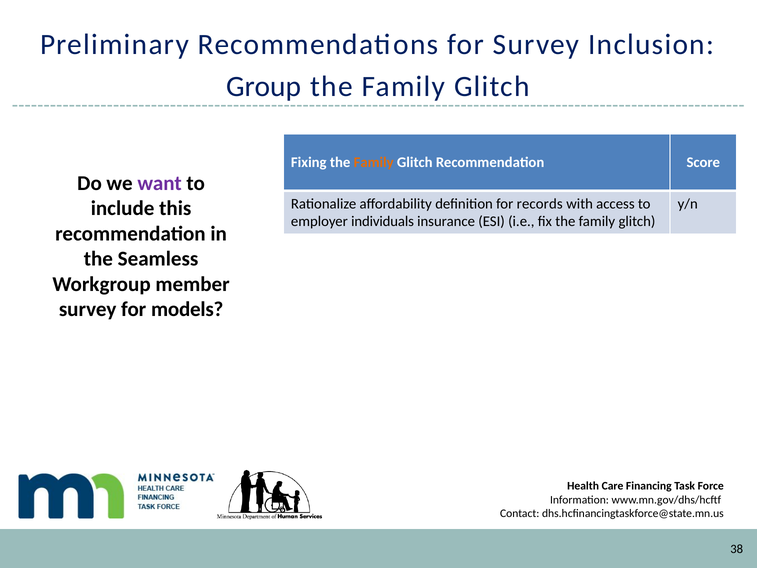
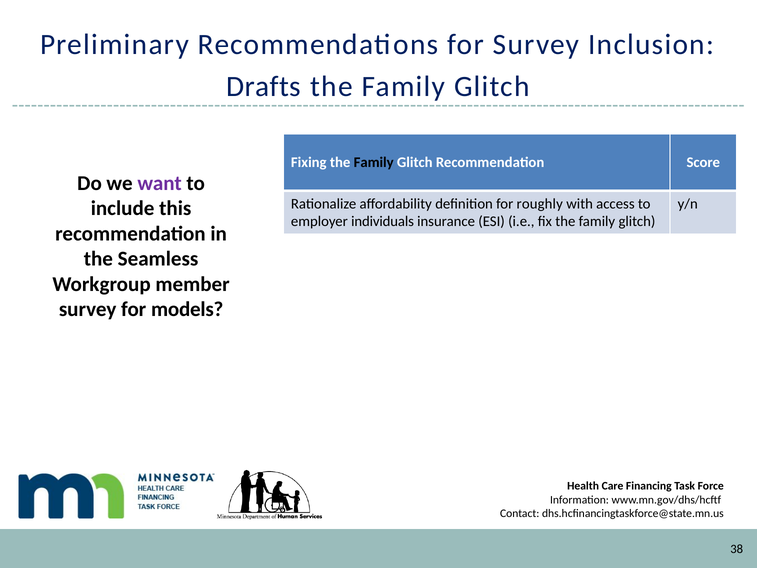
Group: Group -> Drafts (264, 86)
Family colour: orange -> black (374, 162)
records: records -> roughly (540, 204)
